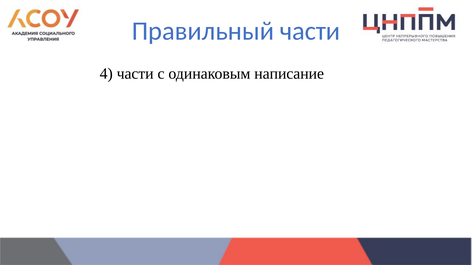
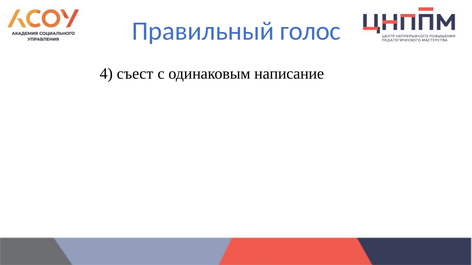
Правильный части: части -> голос (310, 31)
4 части: части -> съест (135, 74)
